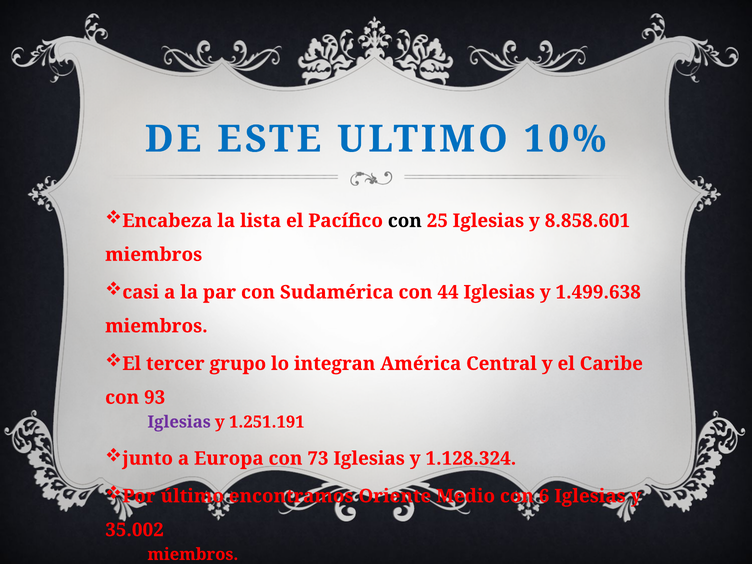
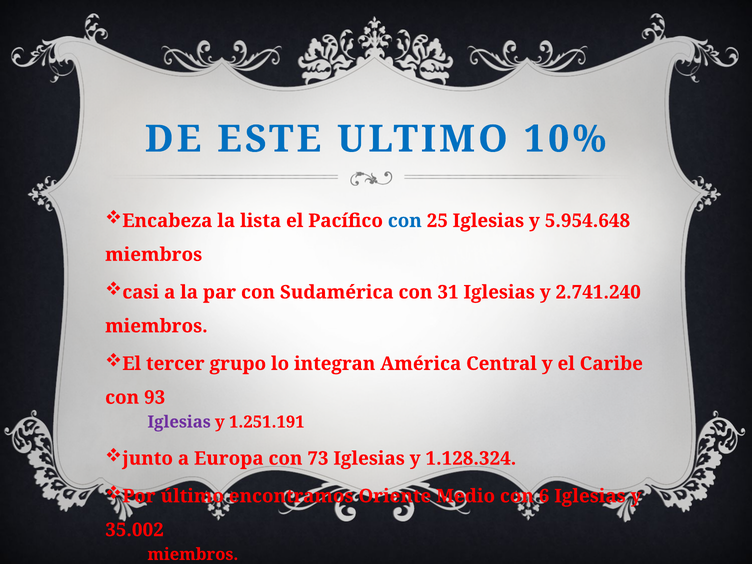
con colour: black -> blue (405, 221)
8.858.601: 8.858.601 -> 5.954.648 (587, 221)
44: 44 -> 31 (448, 292)
1.499.638: 1.499.638 -> 2.741.240 (598, 292)
